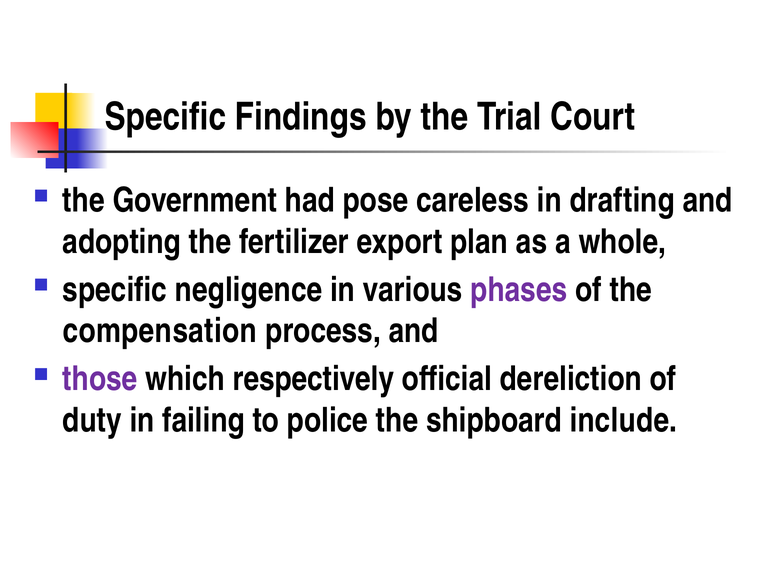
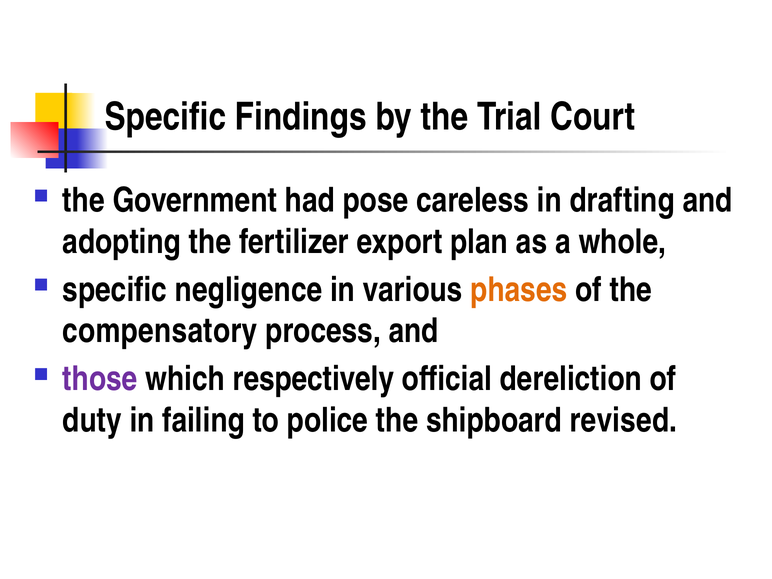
phases colour: purple -> orange (519, 290)
compensation: compensation -> compensatory (160, 331)
include: include -> revised (623, 420)
